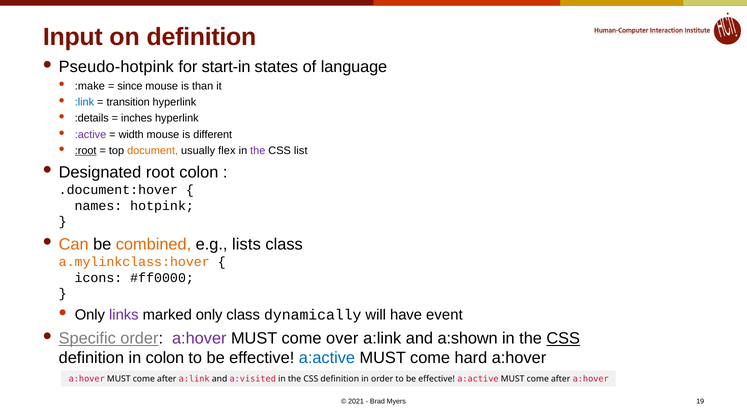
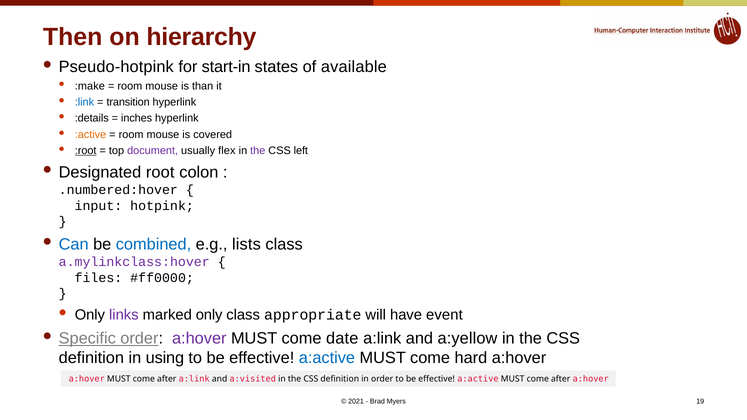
Input: Input -> Then (73, 37)
on definition: definition -> hierarchy (201, 37)
language: language -> available (354, 67)
since: since -> room (130, 86)
:active colour: purple -> orange (91, 135)
width: width -> room (131, 135)
different: different -> covered (213, 135)
document colour: orange -> purple (153, 151)
list: list -> left (301, 151)
.document:hover: .document:hover -> .numbered:hover (118, 190)
names: names -> input (98, 206)
Can colour: orange -> blue (74, 244)
combined colour: orange -> blue (153, 244)
a.mylinkclass:hover colour: orange -> purple (134, 262)
icons: icons -> files (98, 278)
dynamically: dynamically -> appropriate (313, 315)
over: over -> date (342, 339)
a:shown: a:shown -> a:yellow (468, 339)
CSS underline: present -> none (563, 339)
in colon: colon -> using (165, 358)
